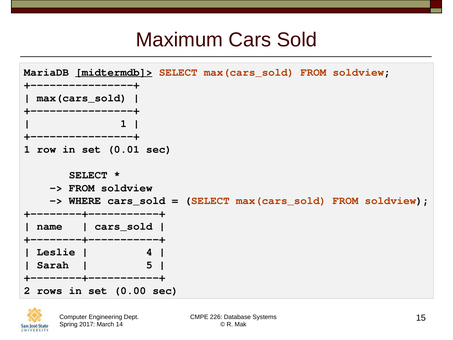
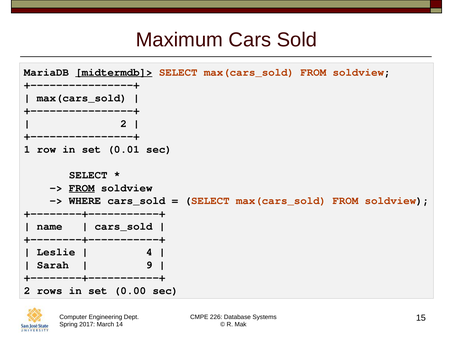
1: 1 -> 2 (124, 123)
FROM underline: none -> present (82, 188)
5: 5 -> 9 (149, 265)
